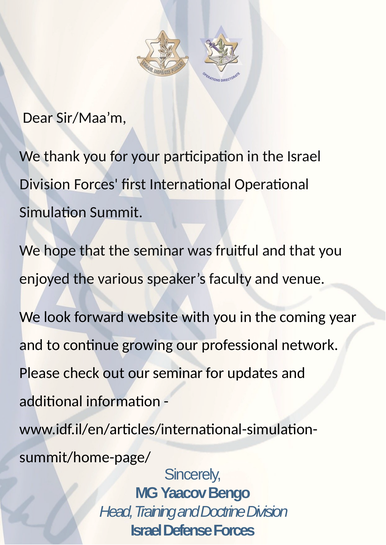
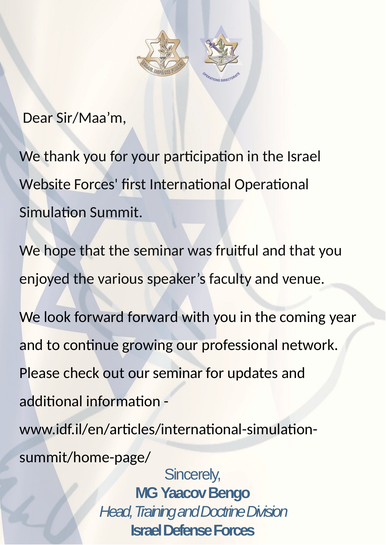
Division: Division -> Website (45, 184)
forward website: website -> forward (153, 316)
